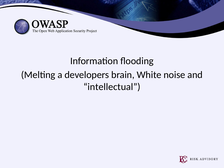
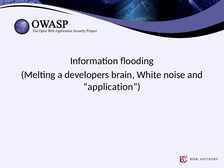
intellectual: intellectual -> application (112, 87)
